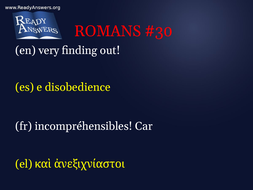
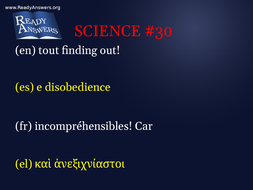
ROMANS: ROMANS -> SCIENCE (108, 31)
very: very -> tout (49, 50)
